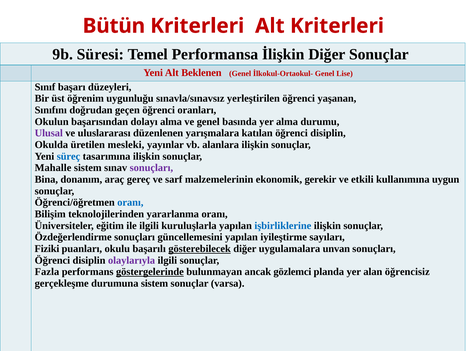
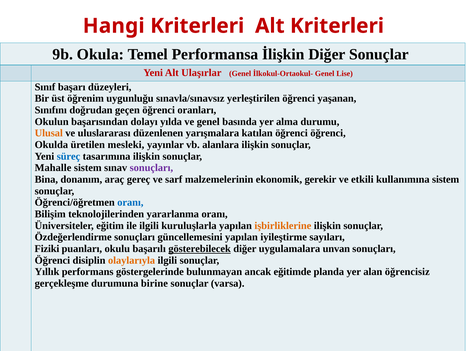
Bütün: Bütün -> Hangi (114, 26)
Süresi: Süresi -> Okula (100, 54)
Beklenen: Beklenen -> Ulaşırlar (201, 73)
dolayı alma: alma -> yılda (171, 121)
Ulusal colour: purple -> orange (49, 133)
katılan öğrenci disiplin: disiplin -> öğrenci (328, 133)
kullanımına uygun: uygun -> sistem (446, 179)
işbirliklerine colour: blue -> orange (283, 225)
olaylarıyla colour: purple -> orange (132, 260)
Fazla: Fazla -> Yıllık (47, 271)
göstergelerinde underline: present -> none (150, 271)
gözlemci: gözlemci -> eğitimde (292, 271)
durumuna sistem: sistem -> birine (154, 283)
